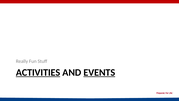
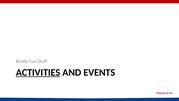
EVENTS underline: present -> none (99, 72)
